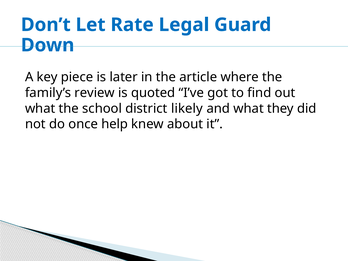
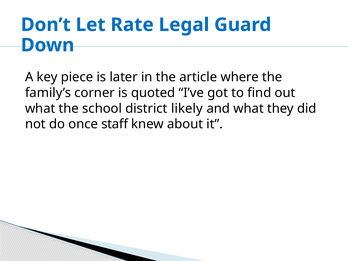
review: review -> corner (95, 93)
help: help -> staff (115, 124)
